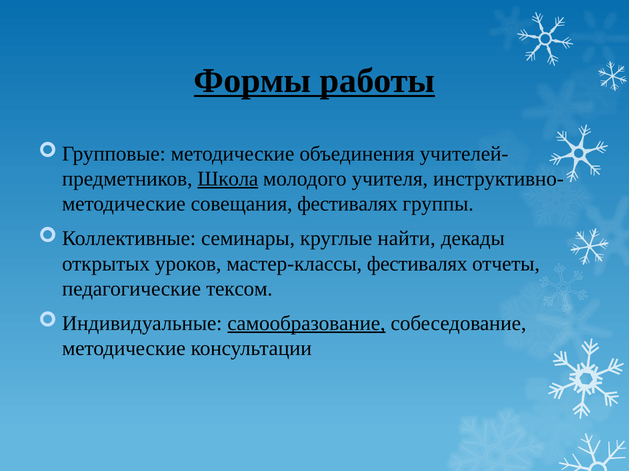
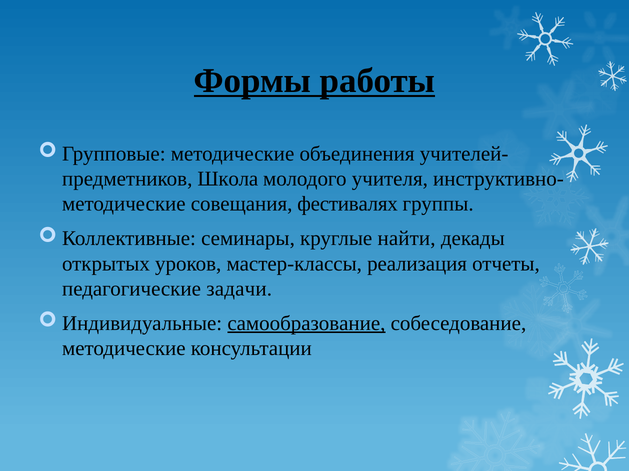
Школа underline: present -> none (228, 179)
мастер-классы фестивалях: фестивалях -> реализация (417, 264)
тексом: тексом -> задачи (239, 289)
